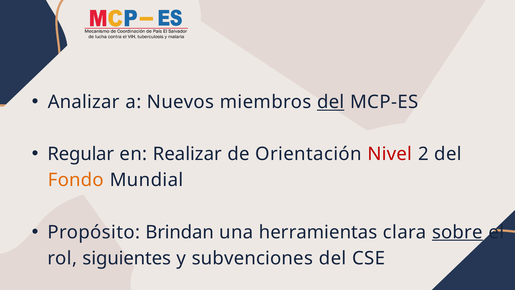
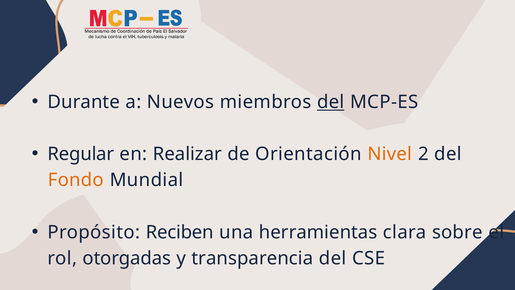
Analizar: Analizar -> Durante (84, 102)
Nivel colour: red -> orange (390, 154)
Brindan: Brindan -> Reciben (180, 232)
sobre underline: present -> none (457, 232)
siguientes: siguientes -> otorgadas (127, 258)
subvenciones: subvenciones -> transparencia (252, 258)
